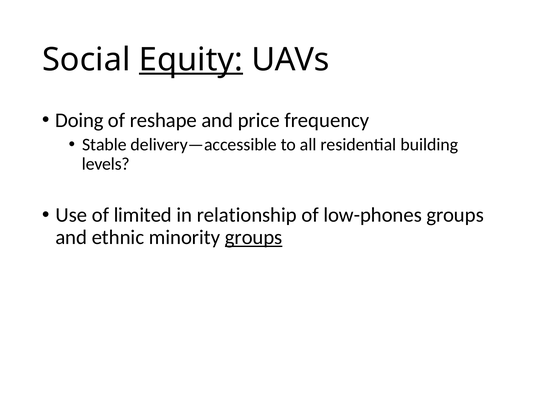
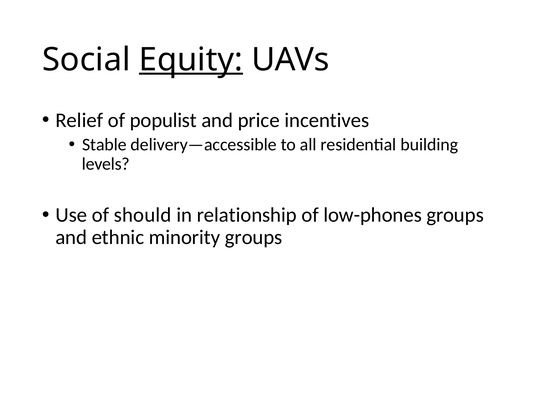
Doing: Doing -> Relief (79, 120)
reshape: reshape -> populist (163, 120)
frequency: frequency -> incentives (327, 120)
limited: limited -> should (143, 215)
groups underline: present -> none (254, 238)
